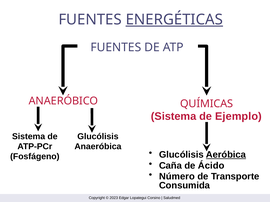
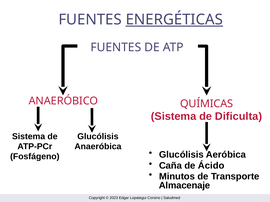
Ejemplo: Ejemplo -> Dificulta (239, 117)
Aeróbica underline: present -> none (226, 155)
Número: Número -> Minutos (177, 177)
Consumida: Consumida -> Almacenaje (185, 186)
